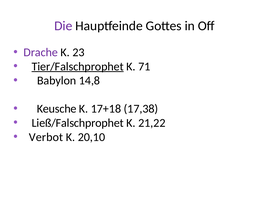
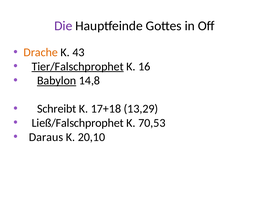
Drache colour: purple -> orange (41, 52)
23: 23 -> 43 (79, 52)
71: 71 -> 16 (144, 66)
Babylon underline: none -> present (57, 81)
Keusche: Keusche -> Schreibt (57, 109)
17,38: 17,38 -> 13,29 (141, 109)
21,22: 21,22 -> 70,53 (152, 123)
Verbot: Verbot -> Daraus (46, 137)
